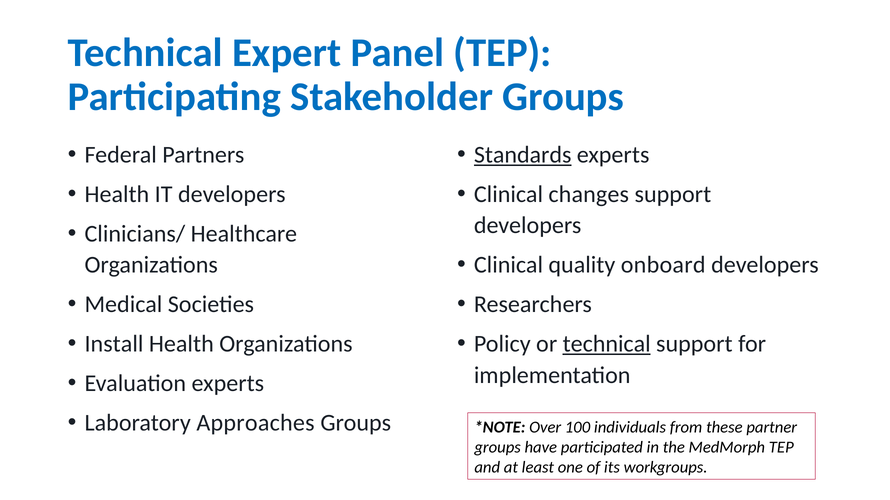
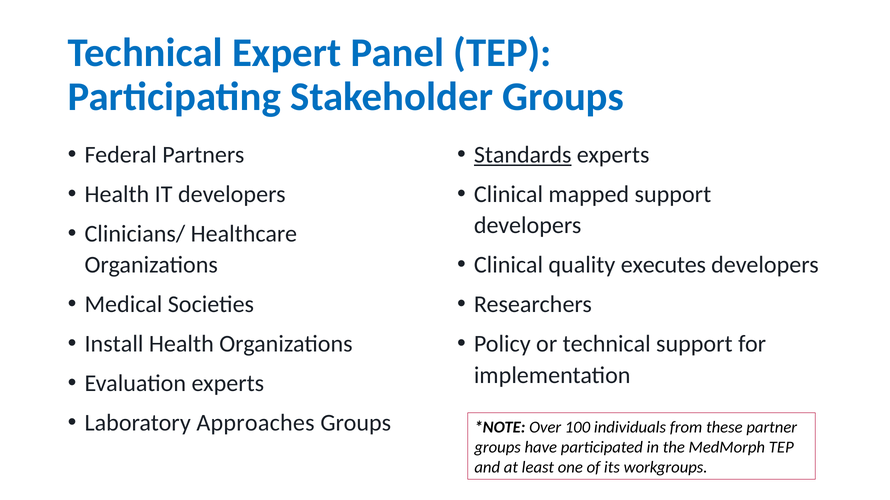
changes: changes -> mapped (589, 195)
onboard: onboard -> executes (663, 265)
technical underline: present -> none (607, 344)
